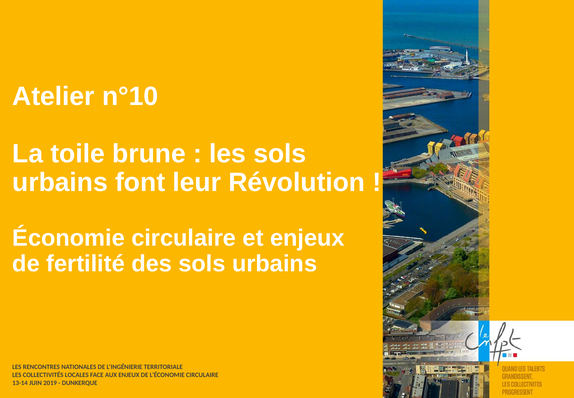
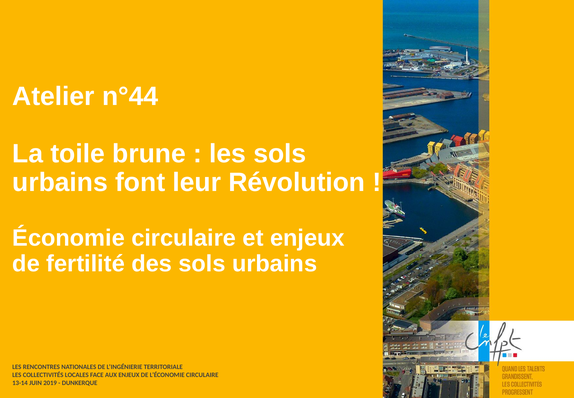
n°10: n°10 -> n°44 (130, 96)
